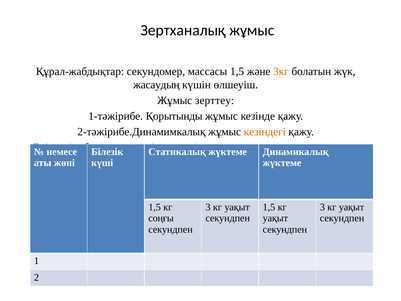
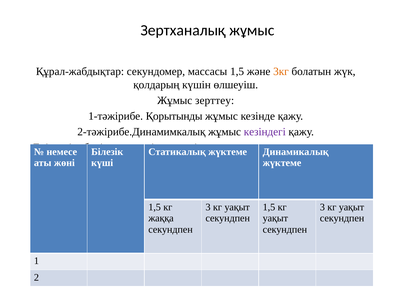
жасаудың: жасаудың -> қолдарың (156, 85)
кезіндегі colour: orange -> purple (265, 132)
соңғы: соңғы -> жаққа (161, 218)
